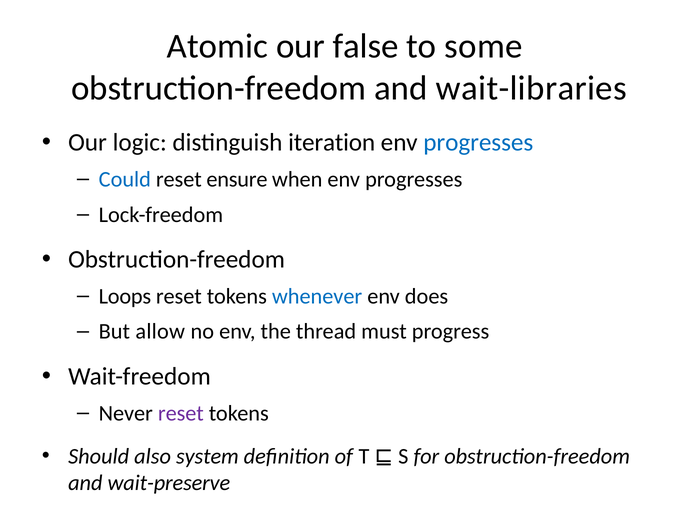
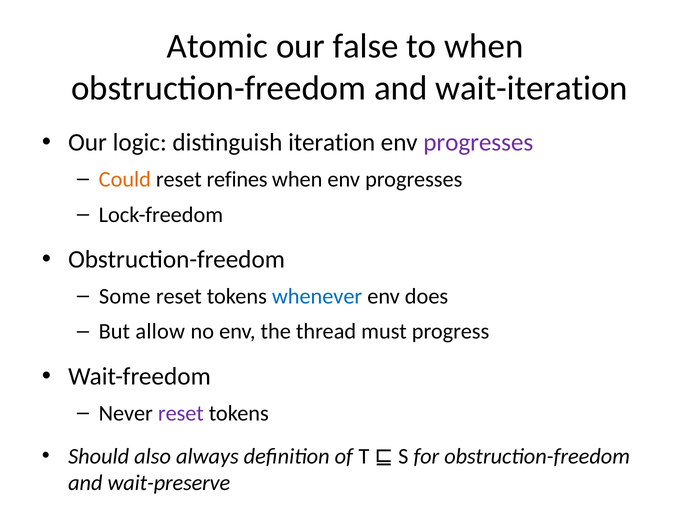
to some: some -> when (484, 46)
wait-libraries: wait-libraries -> wait-iteration (532, 88)
progresses colour: blue -> purple (478, 143)
Could colour: blue -> orange (125, 180)
ensure: ensure -> refines (237, 180)
Loops: Loops -> Some (125, 297)
system: system -> always (207, 457)
